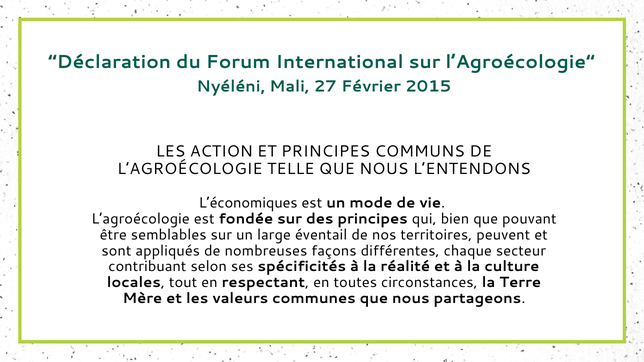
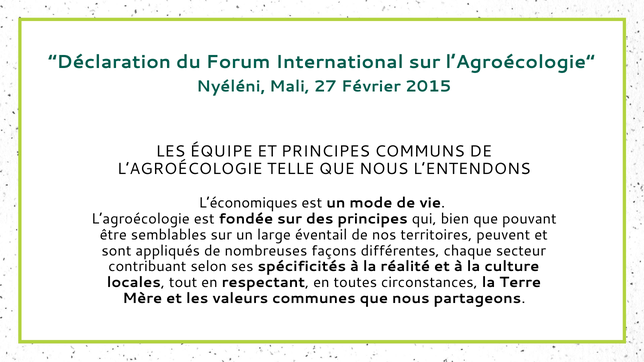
ACTION: ACTION -> ÉQUIPE (221, 152)
